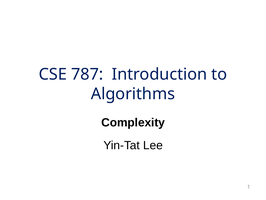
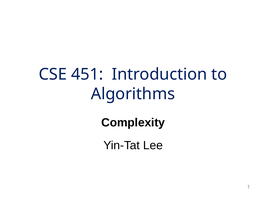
787: 787 -> 451 (87, 74)
